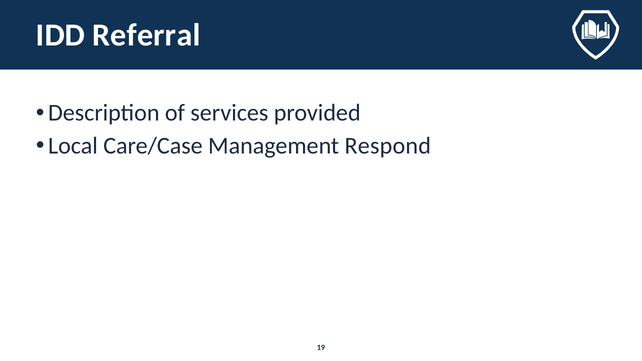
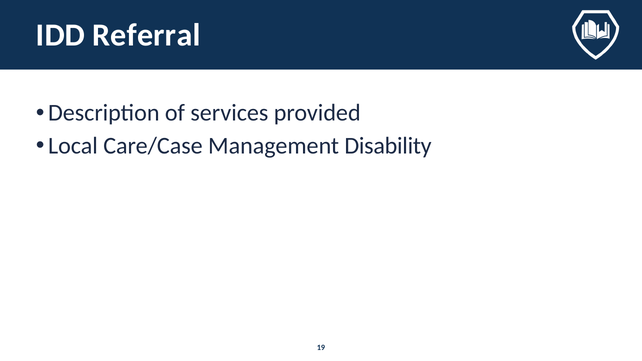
Respond: Respond -> Disability (388, 146)
